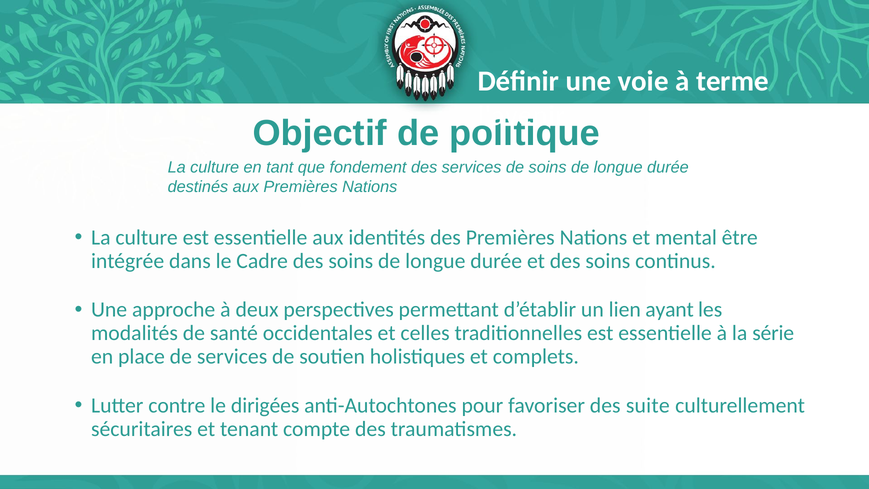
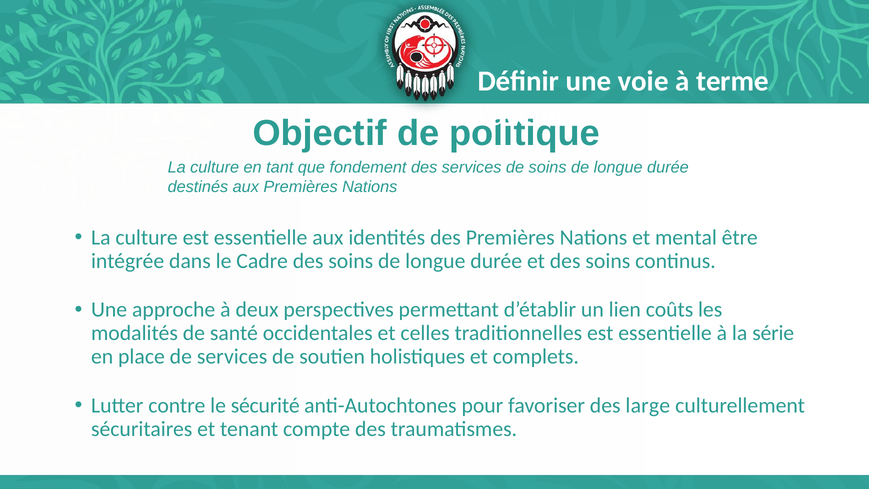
ayant: ayant -> coûts (670, 310)
dirigées: dirigées -> sécurité (265, 405)
suite: suite -> large (648, 405)
